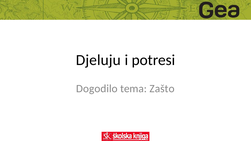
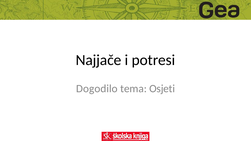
Djeluju: Djeluju -> Najjače (98, 60)
Zašto: Zašto -> Osjeti (162, 89)
